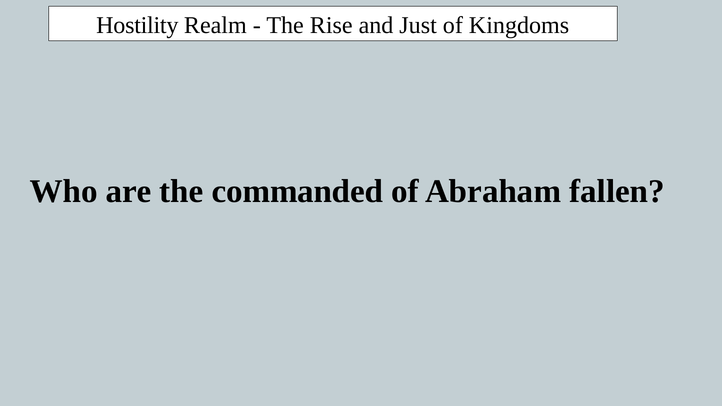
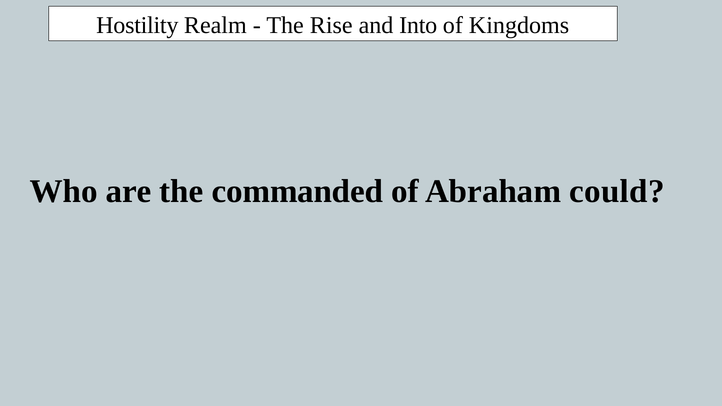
Just: Just -> Into (418, 25)
fallen: fallen -> could (617, 191)
